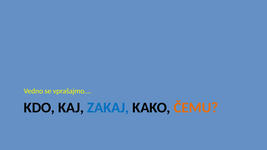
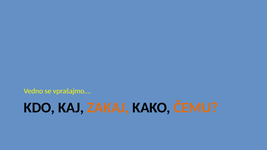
ZAKAJ colour: blue -> orange (108, 108)
